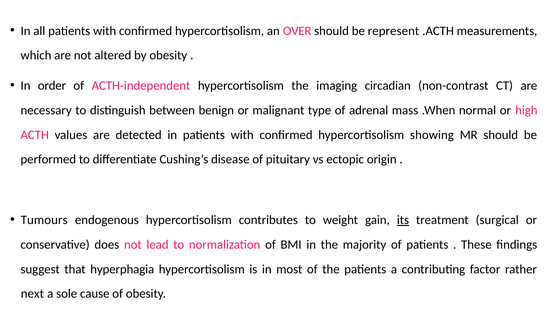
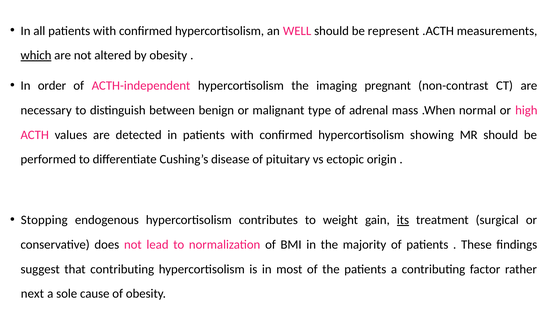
OVER: OVER -> WELL (297, 31)
which underline: none -> present (36, 55)
circadian: circadian -> pregnant (388, 86)
Tumours: Tumours -> Stopping (44, 220)
that hyperphagia: hyperphagia -> contributing (122, 269)
